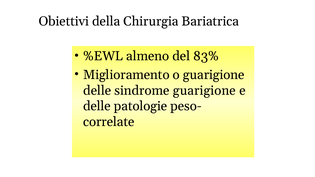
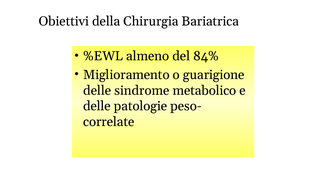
83%: 83% -> 84% (206, 56)
sindrome guarigione: guarigione -> metabolico (204, 91)
